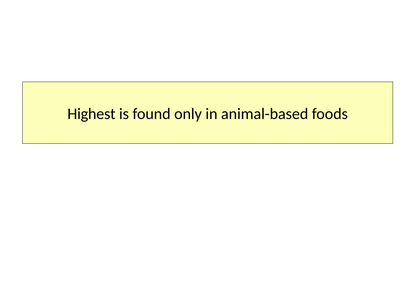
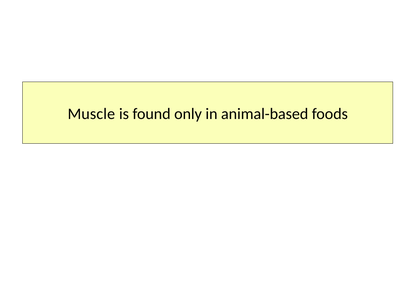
Highest: Highest -> Muscle (91, 114)
